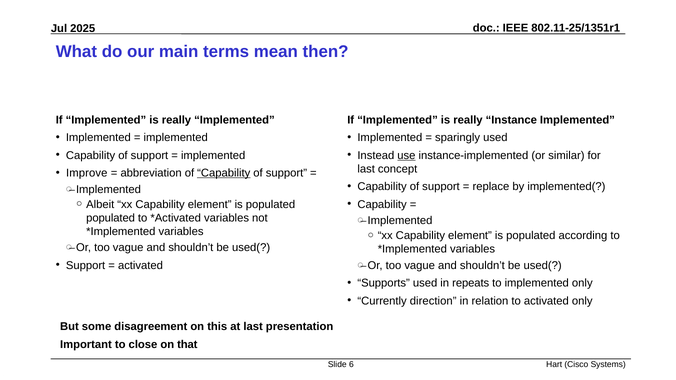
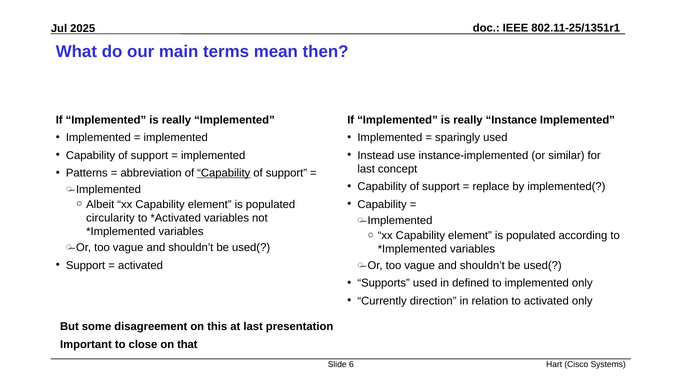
use underline: present -> none (406, 155)
Improve: Improve -> Patterns (87, 173)
populated: populated -> circularity (110, 218)
repeats: repeats -> defined (471, 283)
